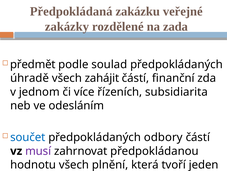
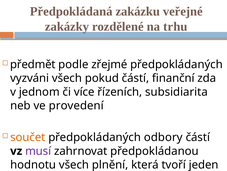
zada: zada -> trhu (175, 26)
soulad: soulad -> zřejmé (109, 64)
úhradě: úhradě -> vyzváni (30, 78)
zahájit: zahájit -> pokud (102, 78)
odesláním: odesláním -> provedení (76, 105)
součet colour: blue -> orange (28, 137)
